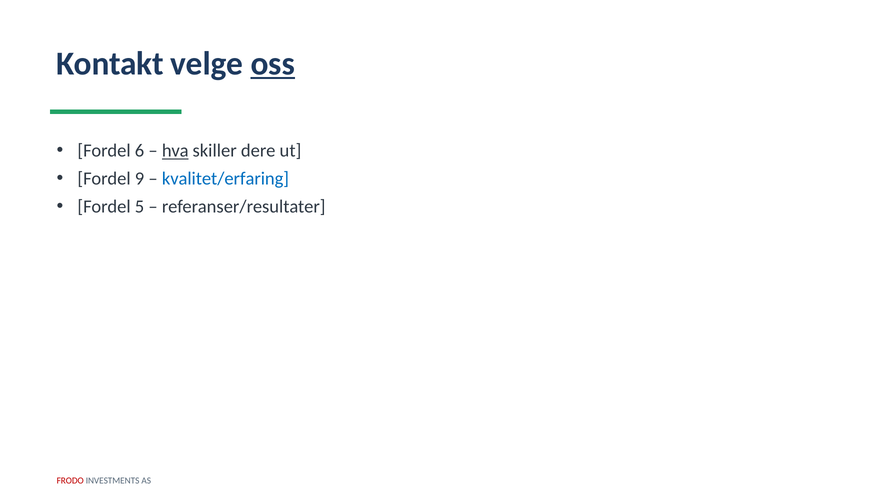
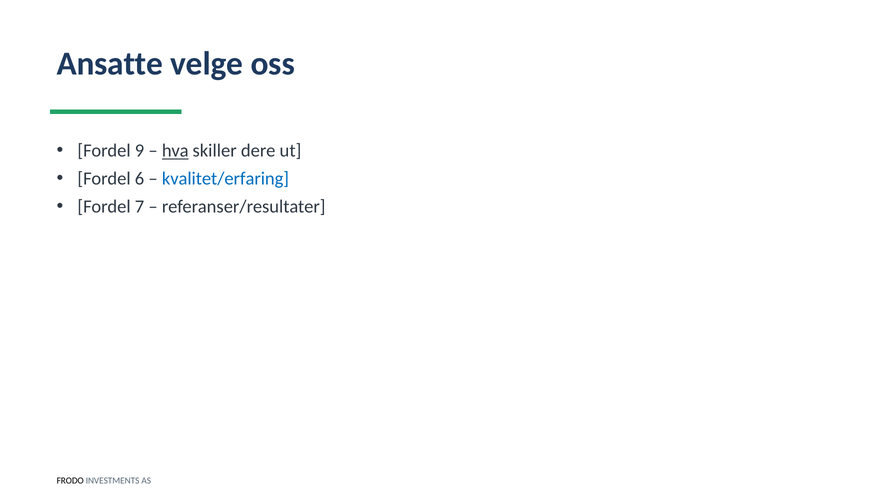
Kontakt: Kontakt -> Ansatte (110, 64)
oss underline: present -> none (273, 64)
6: 6 -> 9 (140, 151)
9: 9 -> 6 (140, 179)
5: 5 -> 7 (140, 206)
FRODO colour: red -> black (70, 480)
